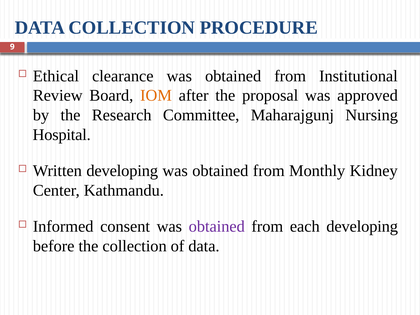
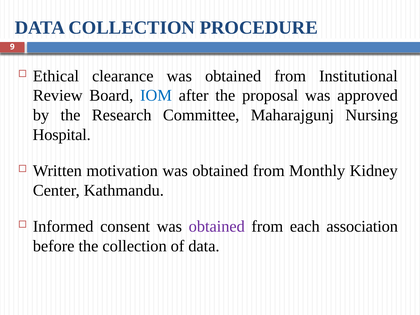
IOM colour: orange -> blue (156, 96)
Written developing: developing -> motivation (122, 171)
each developing: developing -> association (362, 227)
